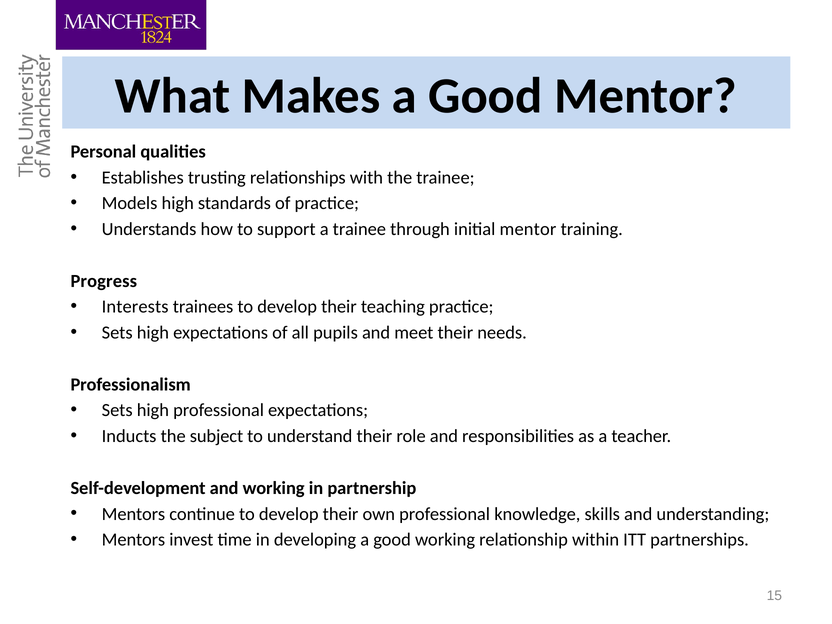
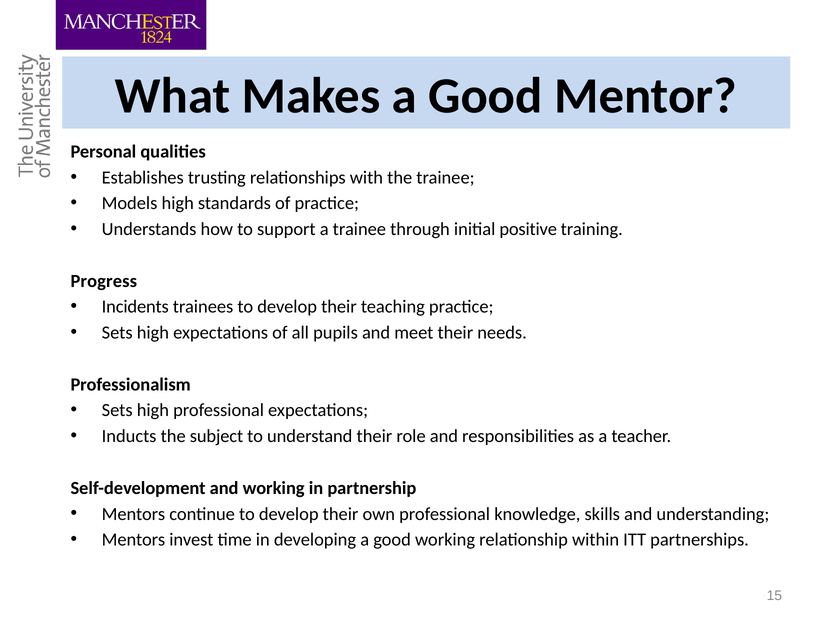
initial mentor: mentor -> positive (528, 229)
Interests: Interests -> Incidents (135, 307)
